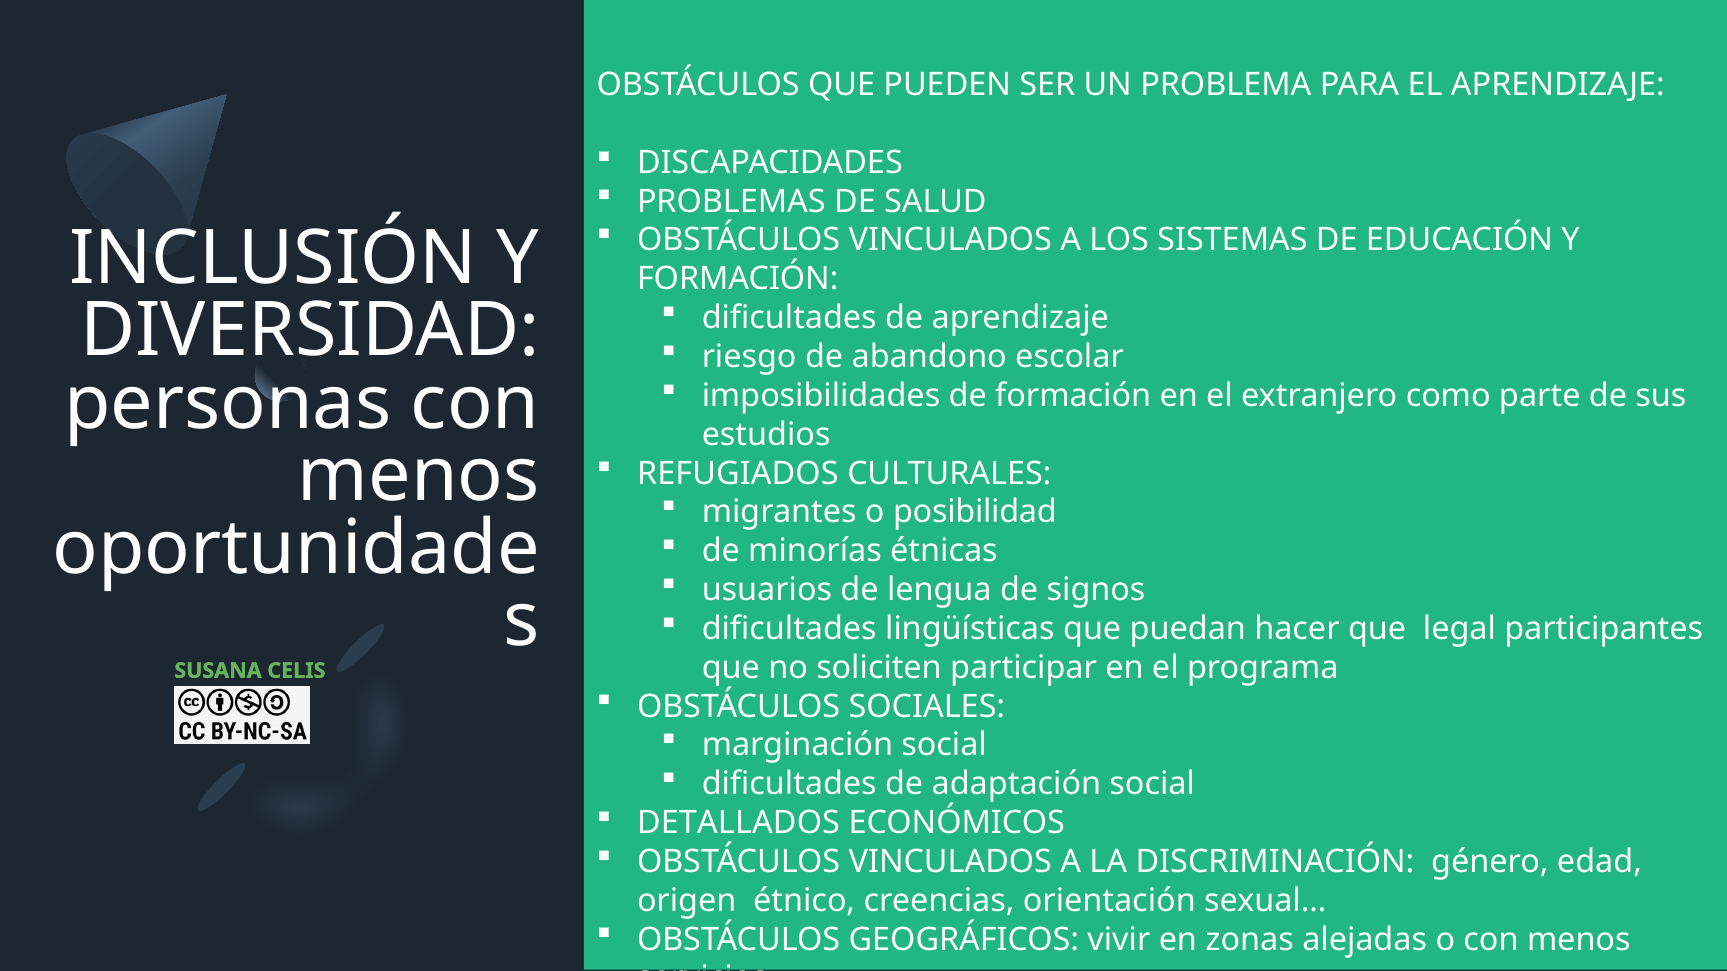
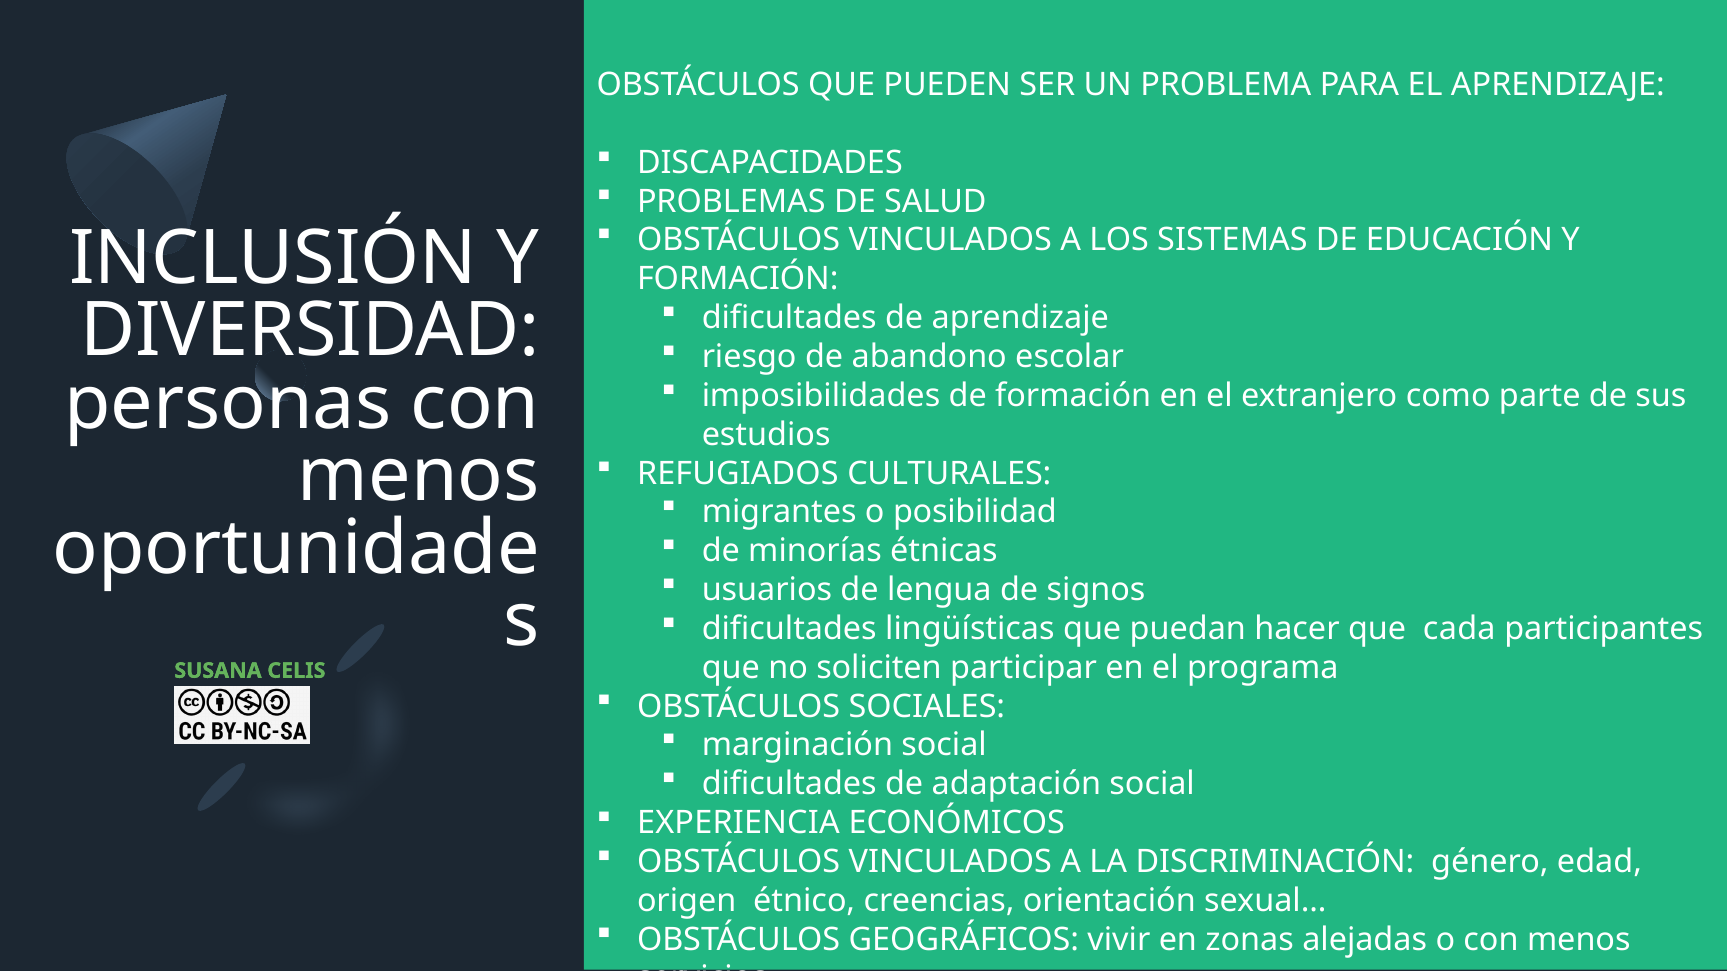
legal: legal -> cada (1459, 629)
DETALLADOS: DETALLADOS -> EXPERIENCIA (738, 823)
